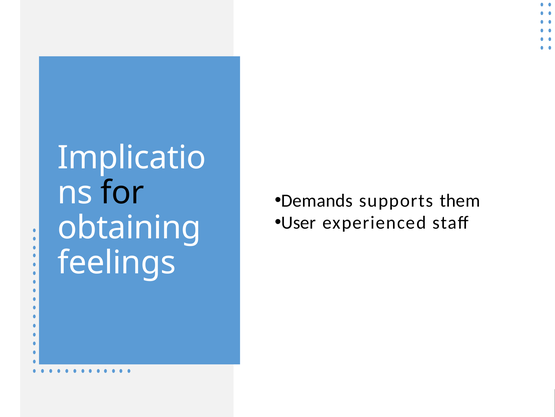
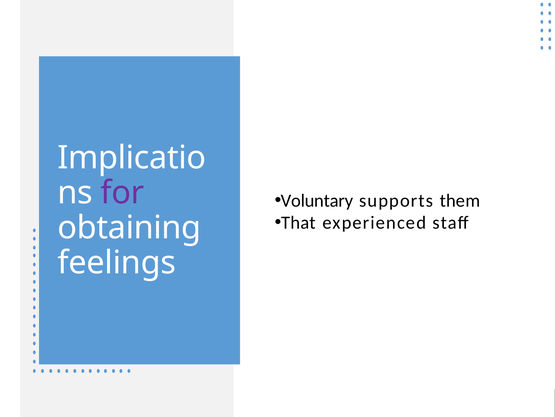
for colour: black -> purple (122, 192)
Demands: Demands -> Voluntary (317, 200)
User: User -> That (298, 222)
